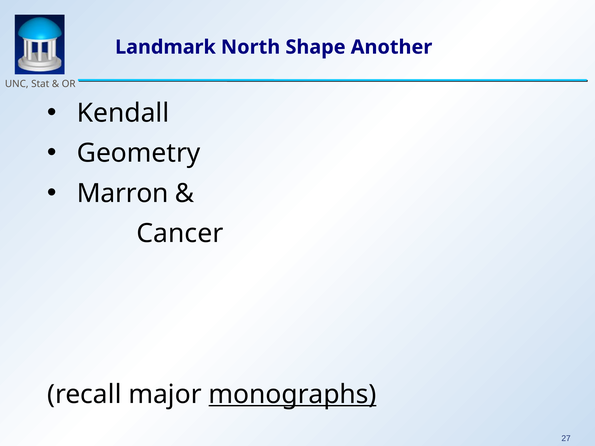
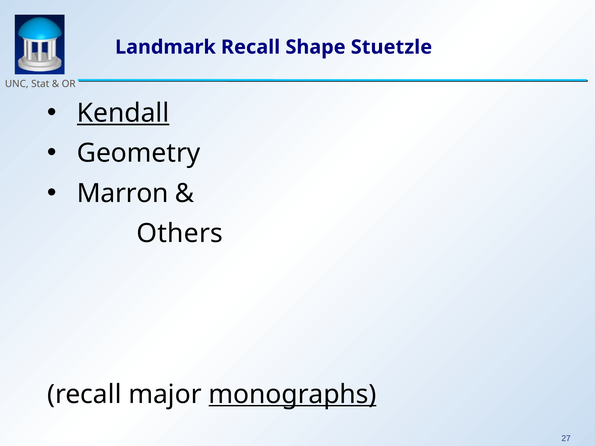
Landmark North: North -> Recall (251, 47)
Another: Another -> Stuetzle (391, 47)
Kendall underline: none -> present (123, 113)
Cancer: Cancer -> Others (180, 234)
